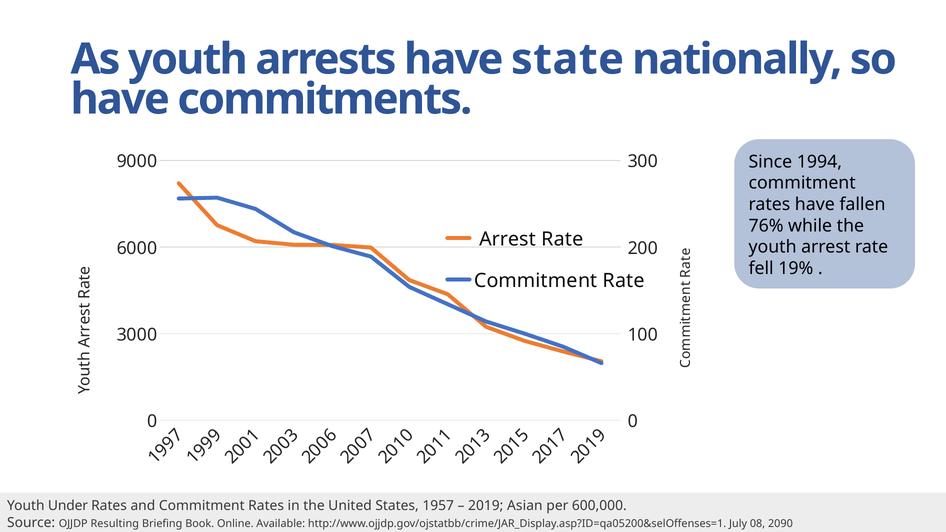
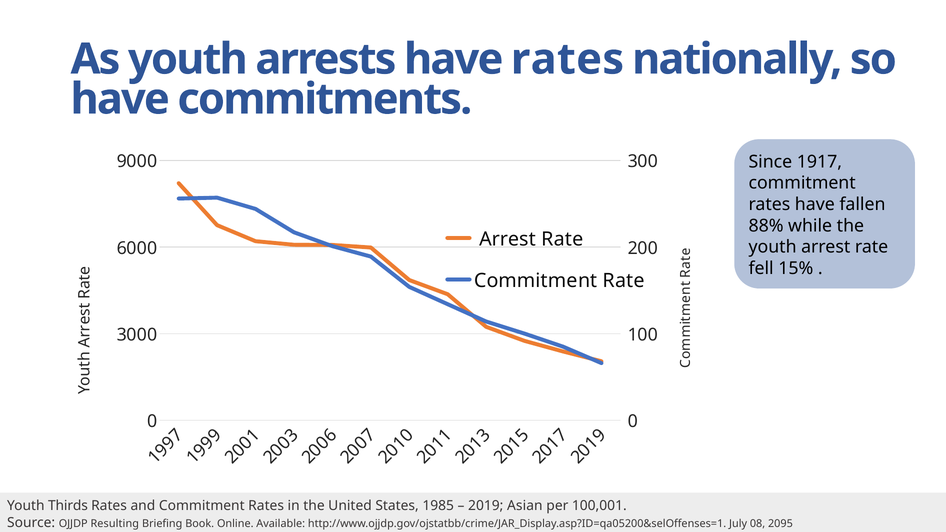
have state: state -> rates (568, 59)
1994: 1994 -> 1917 (819, 162)
76%: 76% -> 88% (766, 226)
19%: 19% -> 15% (796, 268)
Under: Under -> Thirds (68, 506)
1957: 1957 -> 1985 (438, 506)
600,000: 600,000 -> 100,001 (599, 506)
2090: 2090 -> 2095 (780, 524)
